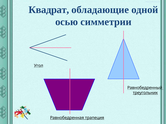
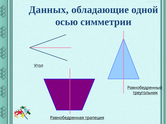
Квадрат: Квадрат -> Данных (49, 10)
